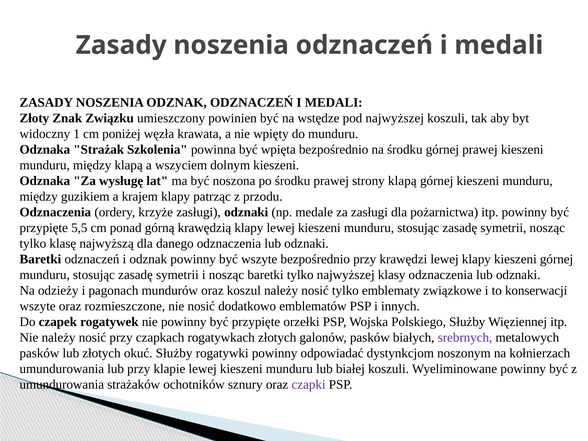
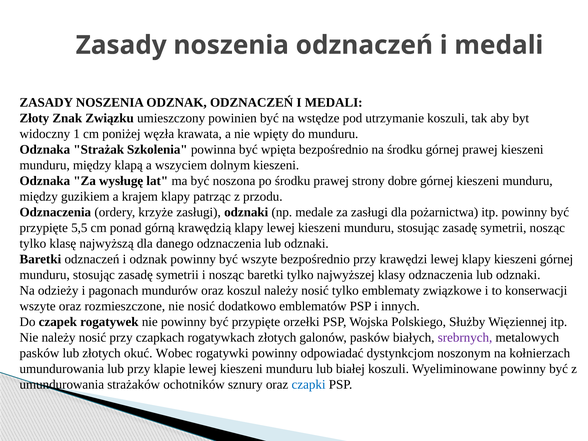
pod najwyższej: najwyższej -> utrzymanie (395, 118)
strony klapą: klapą -> dobre (402, 181)
okuć Służby: Służby -> Wobec (174, 353)
czapki colour: purple -> blue (309, 385)
